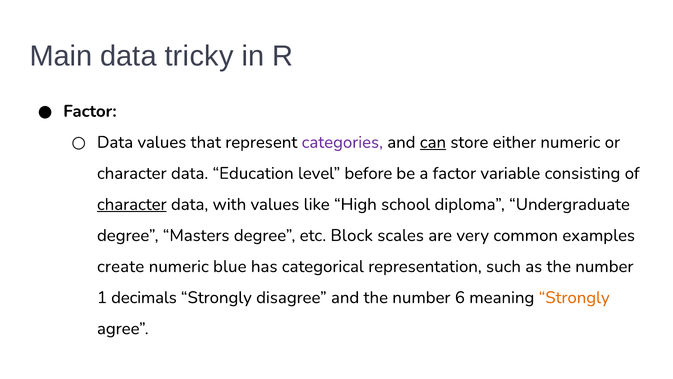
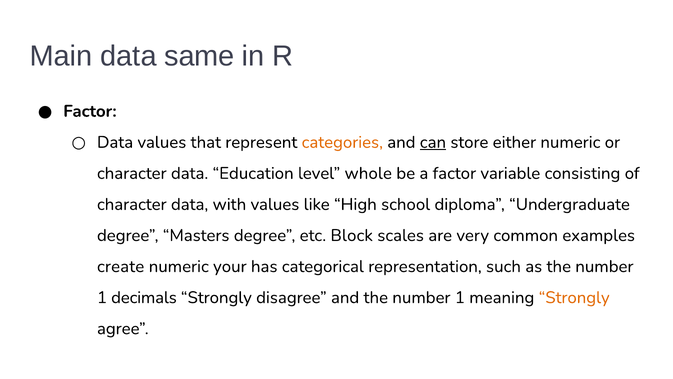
tricky: tricky -> same (199, 56)
categories colour: purple -> orange (342, 142)
before: before -> whole (368, 173)
character underline: present -> none (132, 204)
blue: blue -> your (230, 266)
and the number 6: 6 -> 1 (460, 297)
